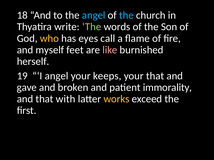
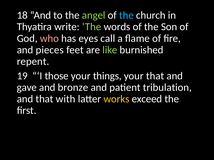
angel colour: light blue -> light green (94, 15)
who colour: yellow -> pink (49, 38)
myself: myself -> pieces (50, 50)
like colour: pink -> light green (110, 50)
herself: herself -> repent (33, 62)
I angel: angel -> those (57, 76)
keeps: keeps -> things (107, 76)
broken: broken -> bronze (73, 88)
immorality: immorality -> tribulation (167, 88)
